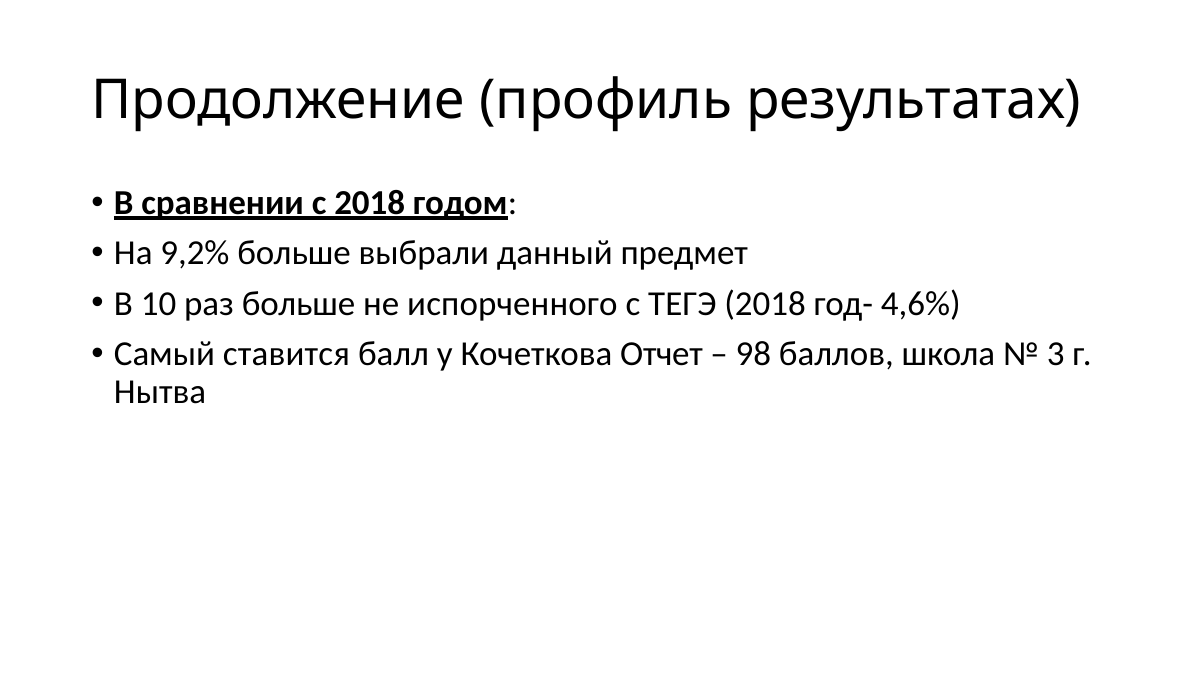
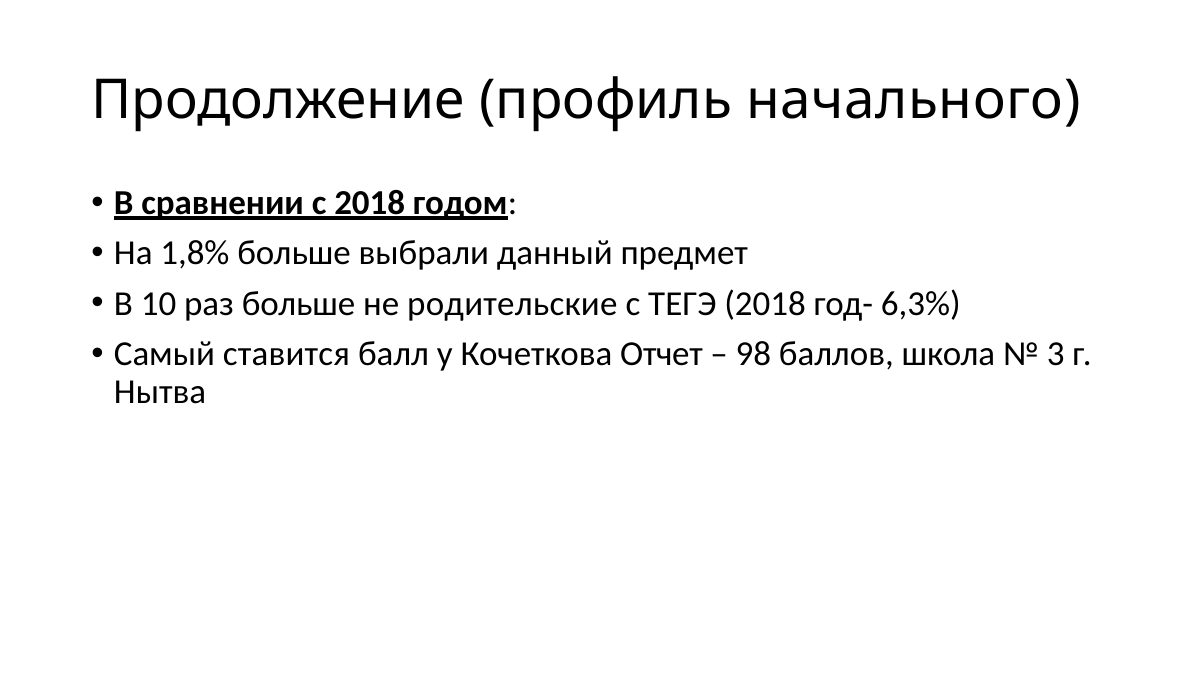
результатах: результатах -> начального (913, 101)
9,2%: 9,2% -> 1,8% (195, 253)
испорченного: испорченного -> родительские (512, 304)
4,6%: 4,6% -> 6,3% (921, 304)
